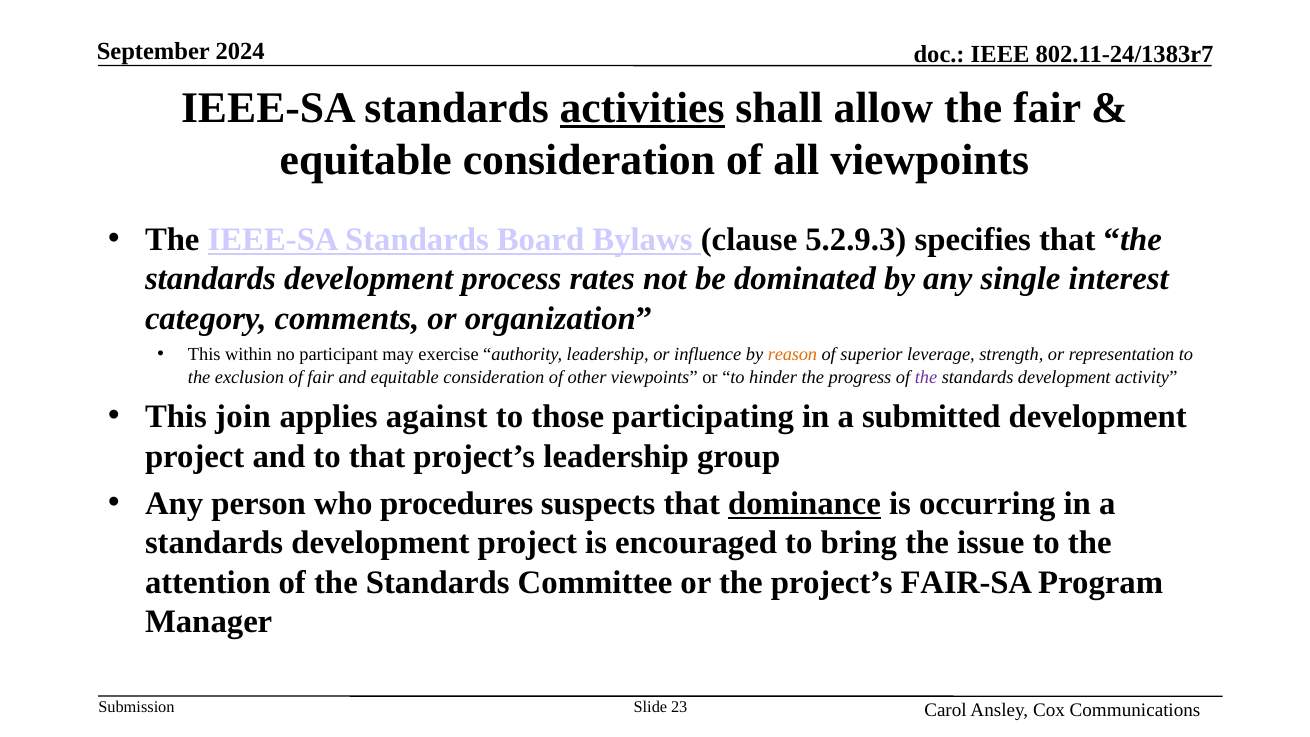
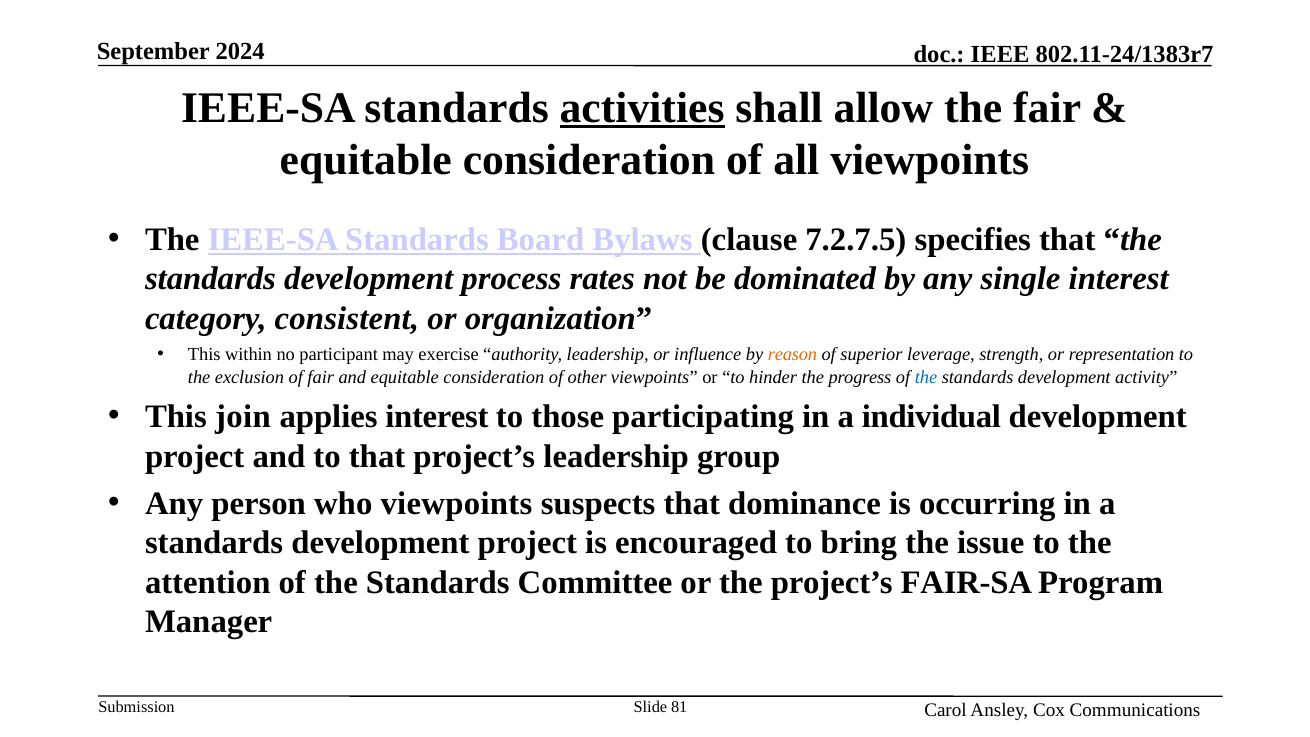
5.2.9.3: 5.2.9.3 -> 7.2.7.5 (856, 240)
comments: comments -> consistent (347, 318)
the colour: purple -> blue (926, 377)
applies against: against -> interest (437, 417)
submitted: submitted -> individual (931, 417)
who procedures: procedures -> viewpoints (456, 504)
dominance underline: present -> none (805, 504)
23: 23 -> 81 (679, 707)
